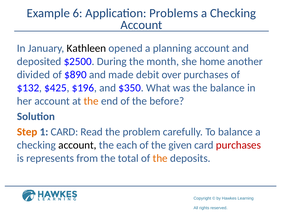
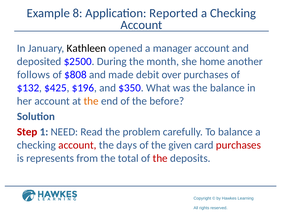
6: 6 -> 8 (78, 13)
Problems: Problems -> Reported (174, 13)
planning: planning -> manager (172, 48)
divided: divided -> follows (34, 75)
$890: $890 -> $808 (75, 75)
Step colour: orange -> red (27, 132)
1 CARD: CARD -> NEED (64, 132)
account colour: black -> red (77, 145)
each: each -> days (127, 145)
the colour: orange -> red (160, 159)
